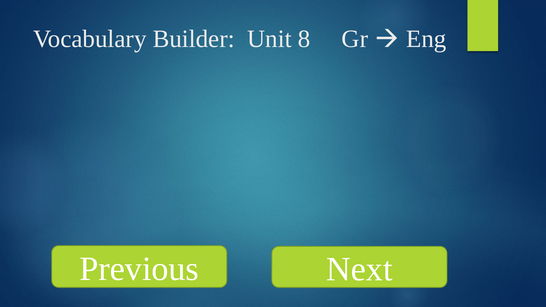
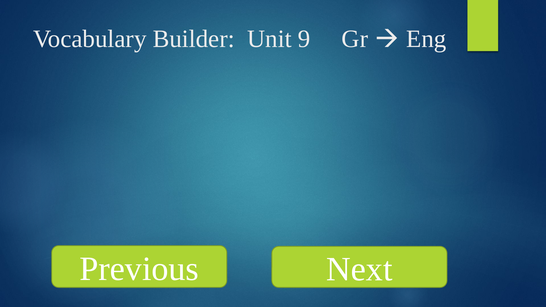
8: 8 -> 9 (304, 39)
